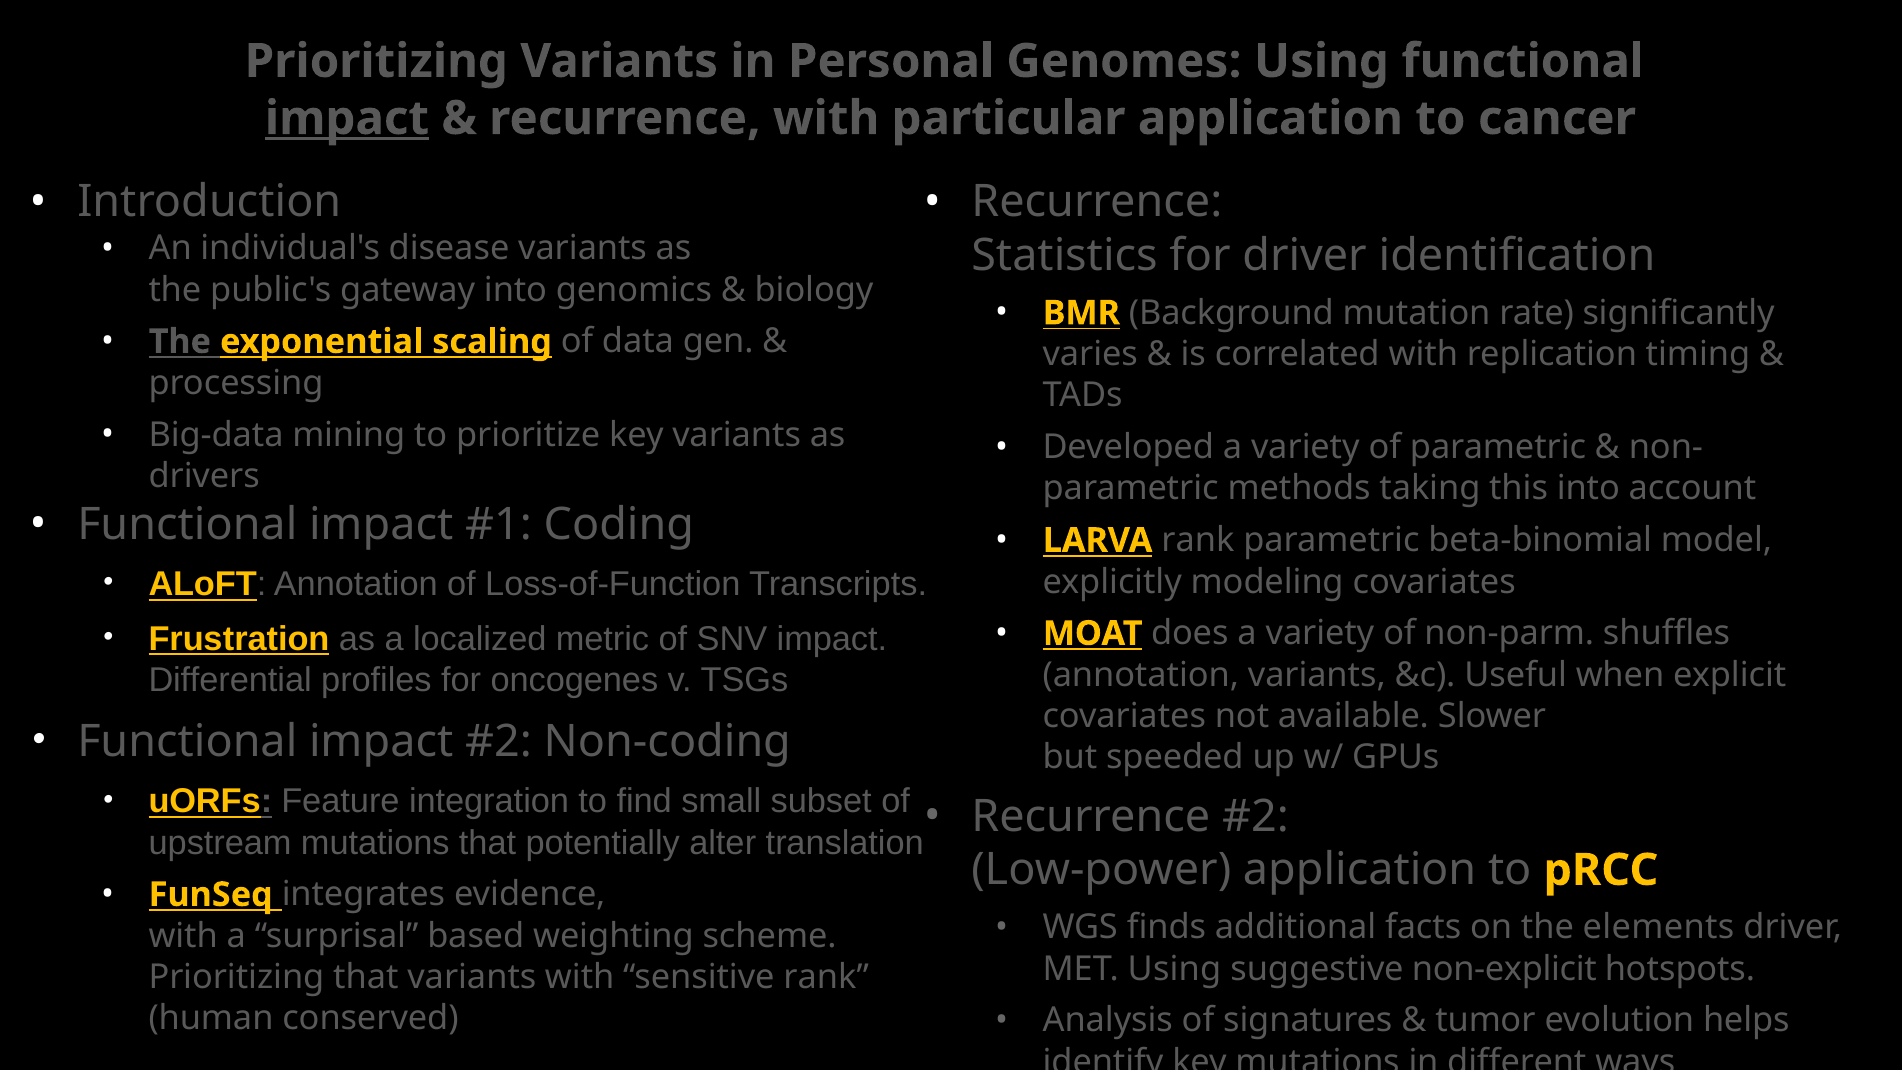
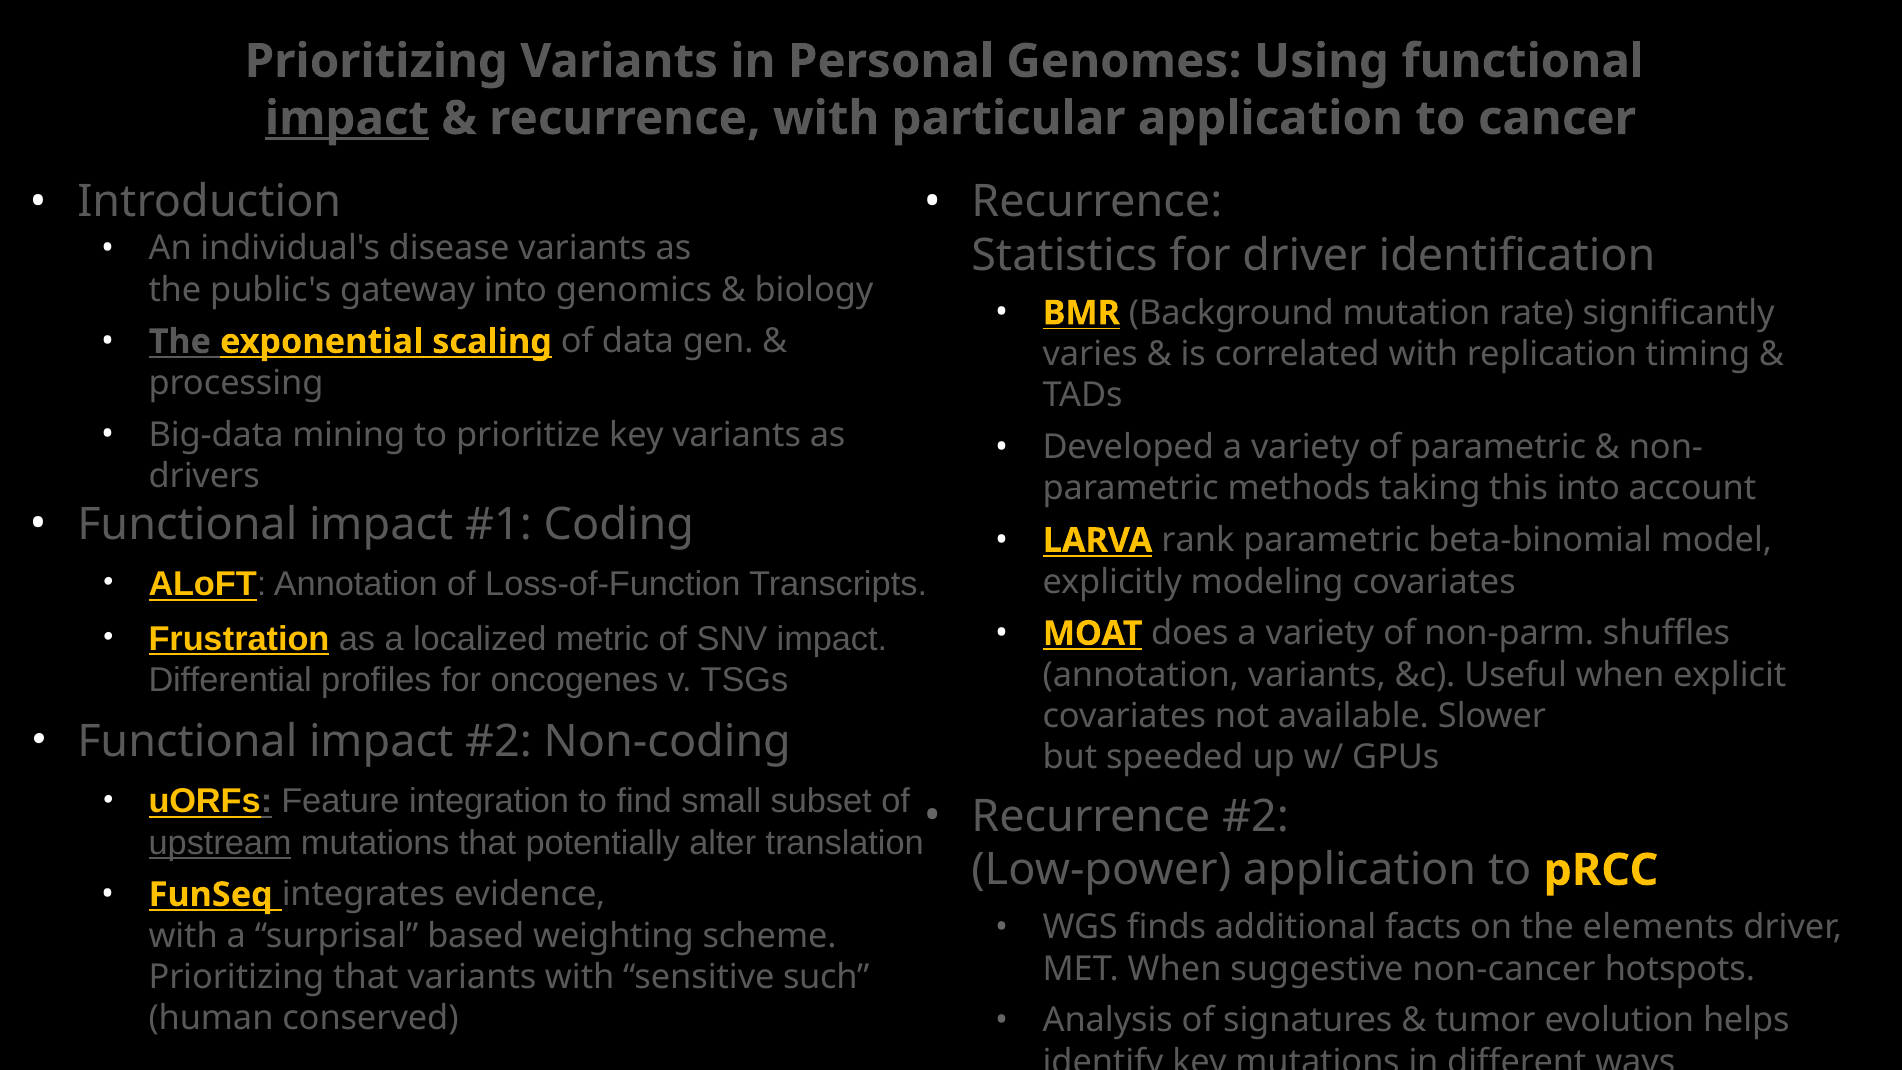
upstream underline: none -> present (220, 843)
MET Using: Using -> When (1175, 969)
non-explicit: non-explicit -> non-cancer (1504, 969)
sensitive rank: rank -> such (826, 977)
